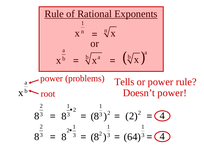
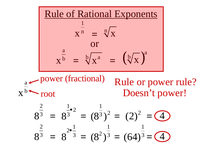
problems: problems -> fractional (85, 78)
Tells: Tells -> Rule (124, 82)
